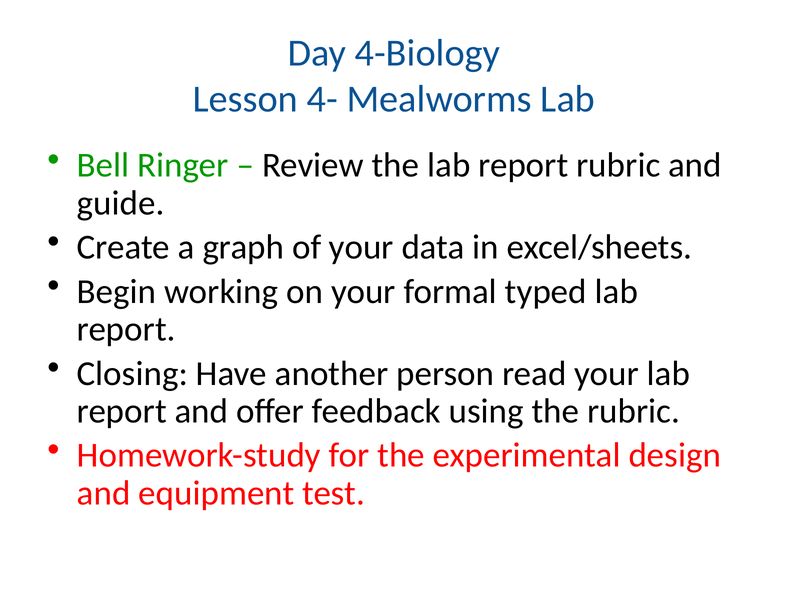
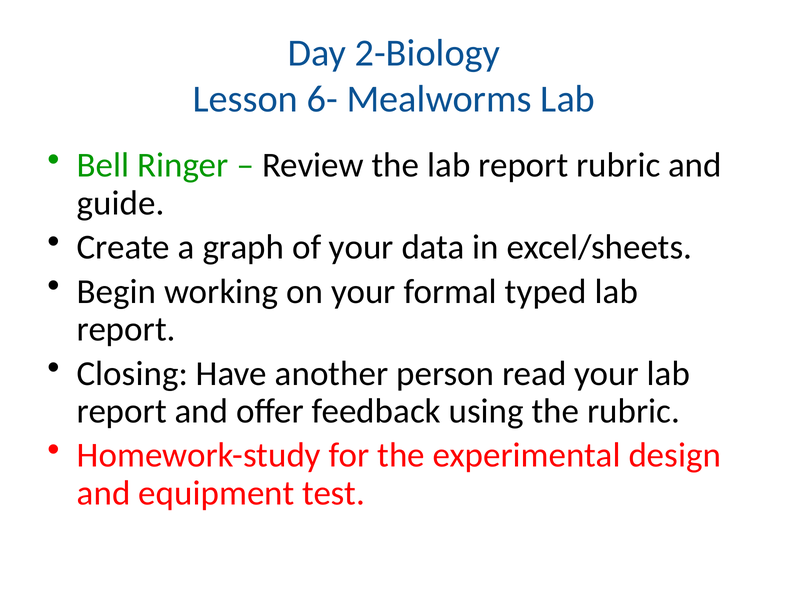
4-Biology: 4-Biology -> 2-Biology (427, 53)
4-: 4- -> 6- (322, 99)
